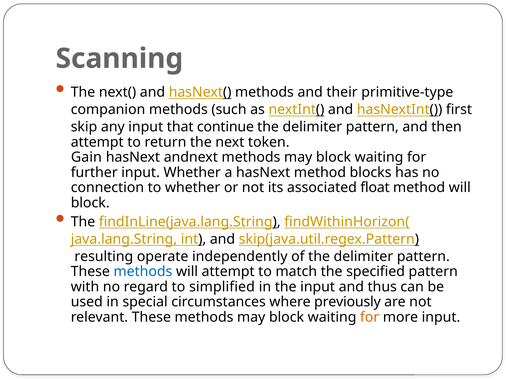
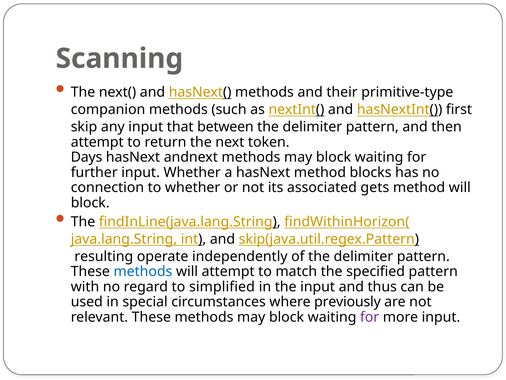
continue: continue -> between (225, 127)
Gain: Gain -> Days (87, 157)
float: float -> gets (375, 187)
for colour: orange -> purple (370, 317)
